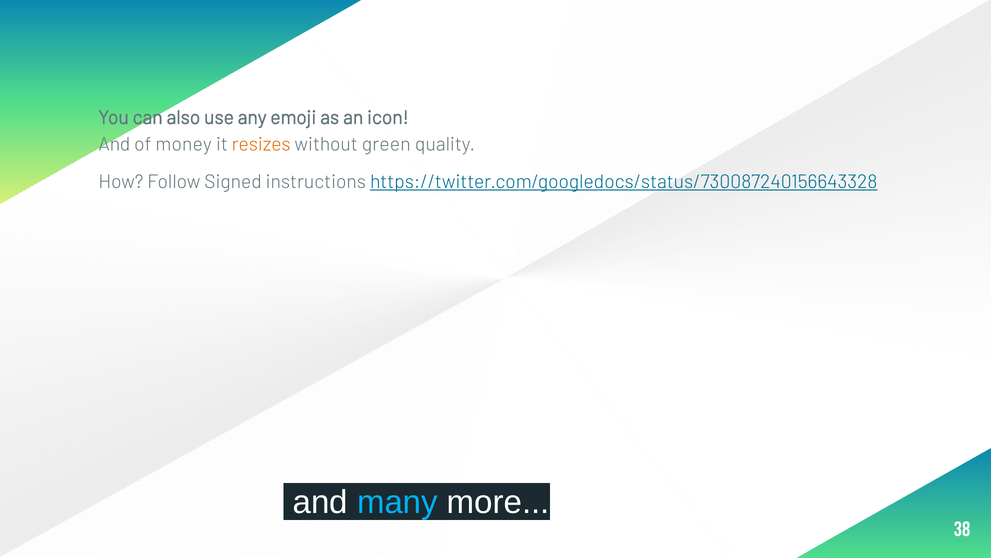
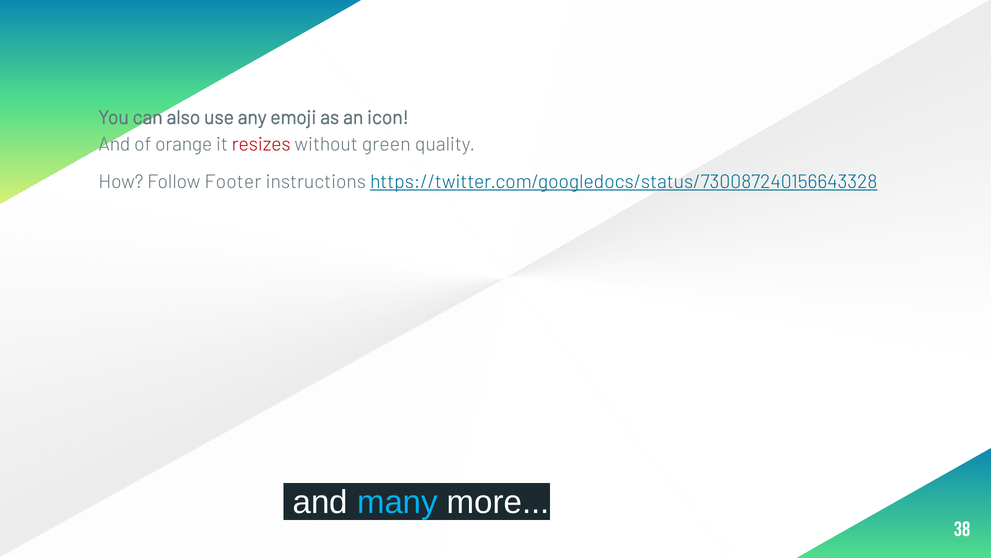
money: money -> orange (184, 144)
resizes colour: orange -> red (261, 144)
Signed: Signed -> Footer (233, 182)
